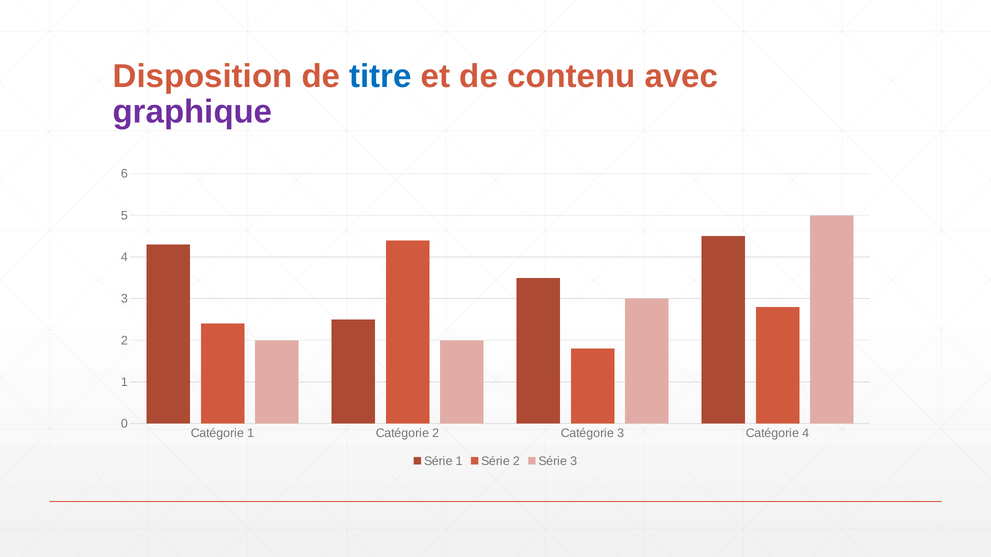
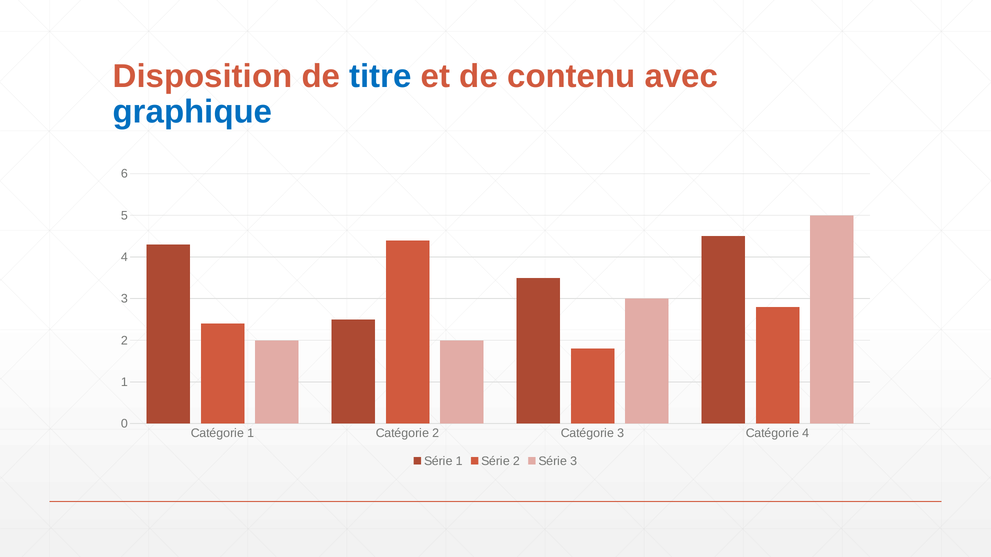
graphique colour: purple -> blue (193, 112)
